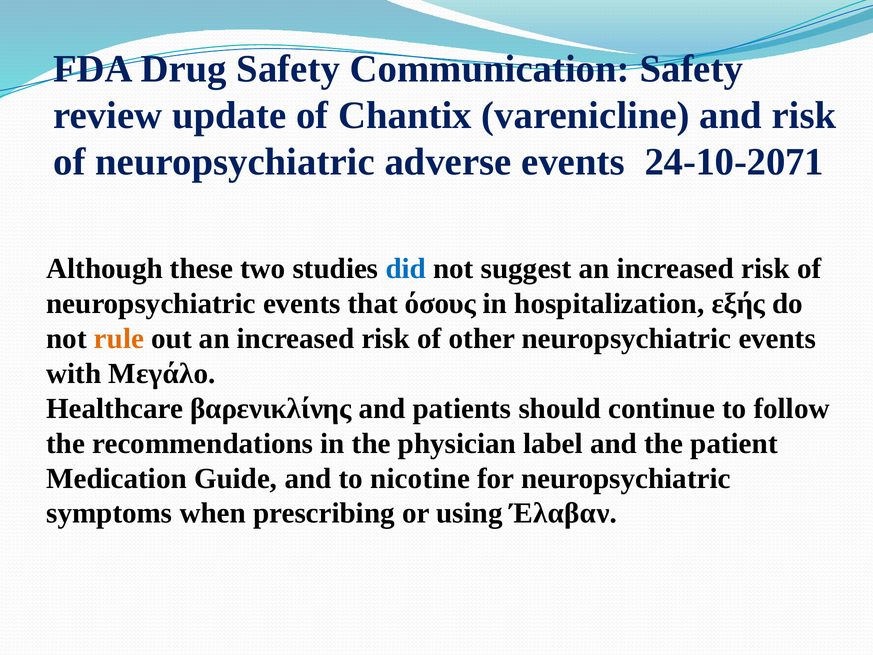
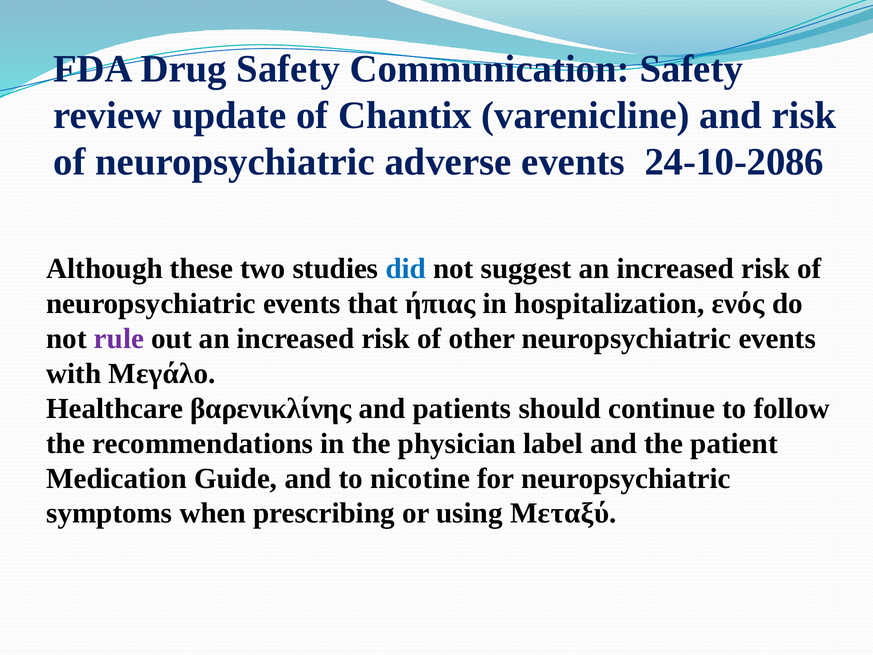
24-10-2071: 24-10-2071 -> 24-10-2086 (734, 162)
όσους: όσους -> ήπιας (440, 304)
εξής: εξής -> ενός (738, 304)
rule colour: orange -> purple (119, 339)
Έλαβαν: Έλαβαν -> Μεταξύ (563, 513)
